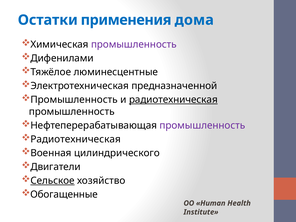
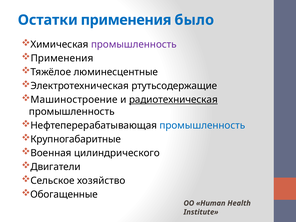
дома: дома -> было (194, 20)
Дифенилами: Дифенилами -> Применения (62, 58)
предназначенной: предназначенной -> ртутьсодержащие (174, 86)
Промышленность: Промышленность -> Машиностроение (74, 100)
промышленность colour: purple -> blue (202, 125)
Радиотехническая: Радиотехническая -> Крупногабаритные (76, 139)
Сельское underline: present -> none (53, 181)
